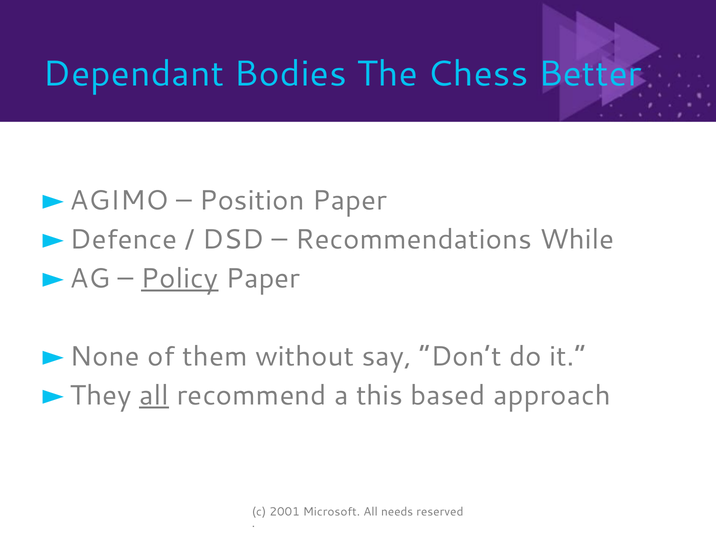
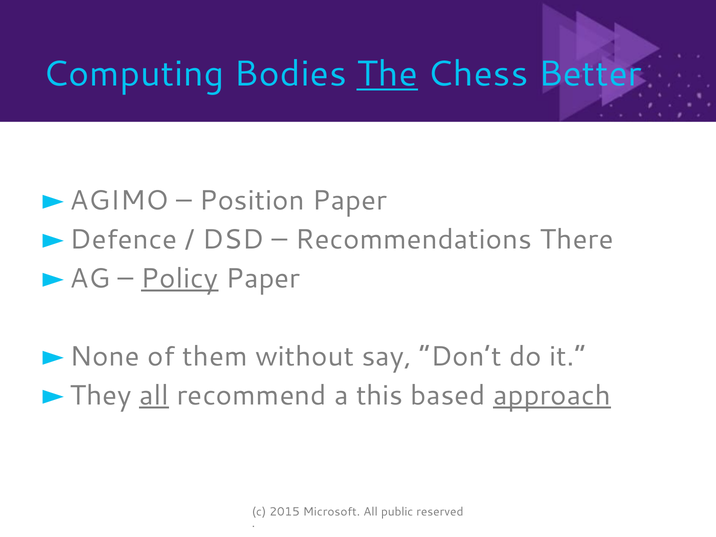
Dependant: Dependant -> Computing (134, 74)
The underline: none -> present (387, 74)
While: While -> There (577, 240)
approach underline: none -> present (552, 396)
2001: 2001 -> 2015 (285, 512)
needs: needs -> public (397, 512)
